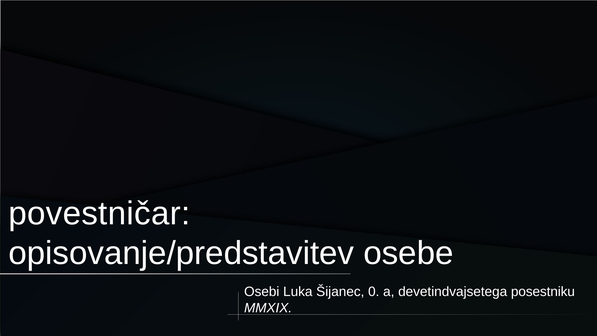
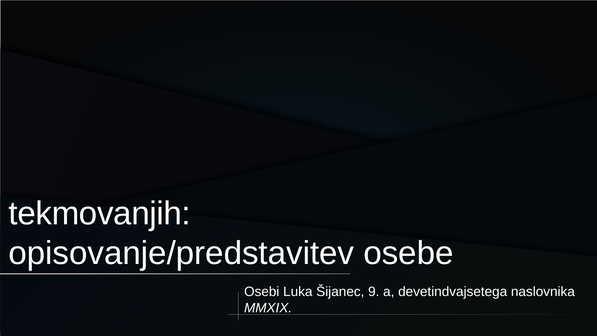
povestničar: povestničar -> tekmovanjih (100, 213)
0: 0 -> 9 (374, 292)
posestniku: posestniku -> naslovnika (543, 292)
